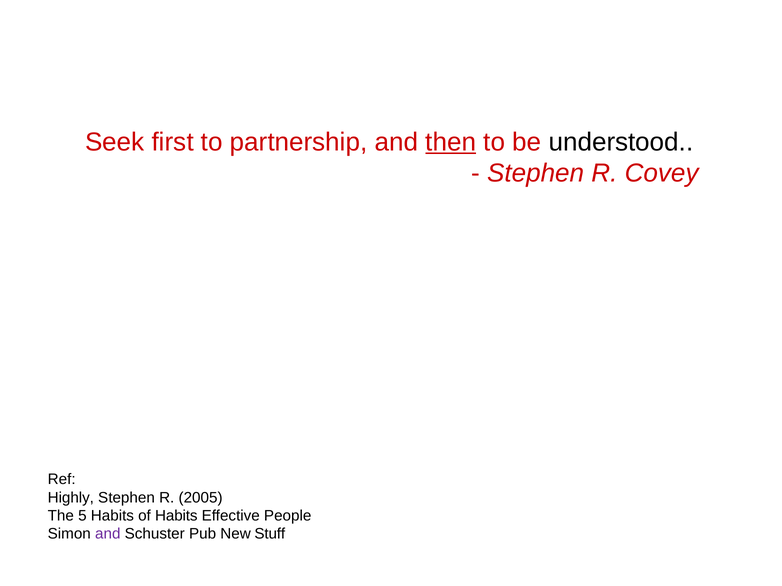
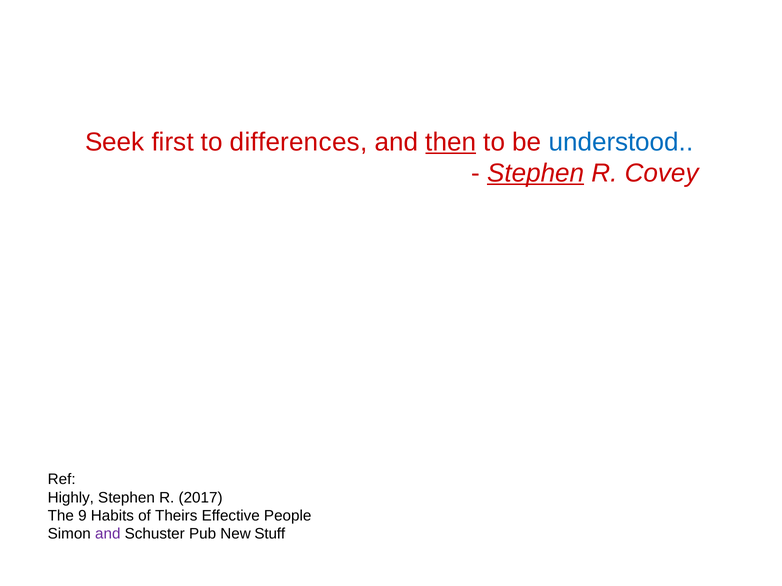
partnership: partnership -> differences (299, 142)
understood colour: black -> blue (621, 142)
Stephen underline: none -> present (536, 173)
2005: 2005 -> 2017 (201, 498)
5: 5 -> 9 (82, 516)
of Habits: Habits -> Theirs (176, 516)
